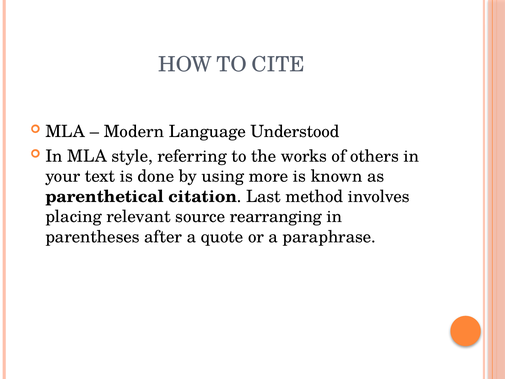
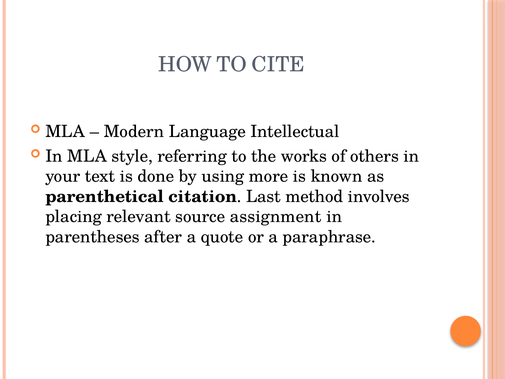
Understood: Understood -> Intellectual (295, 132)
rearranging: rearranging -> assignment (276, 217)
